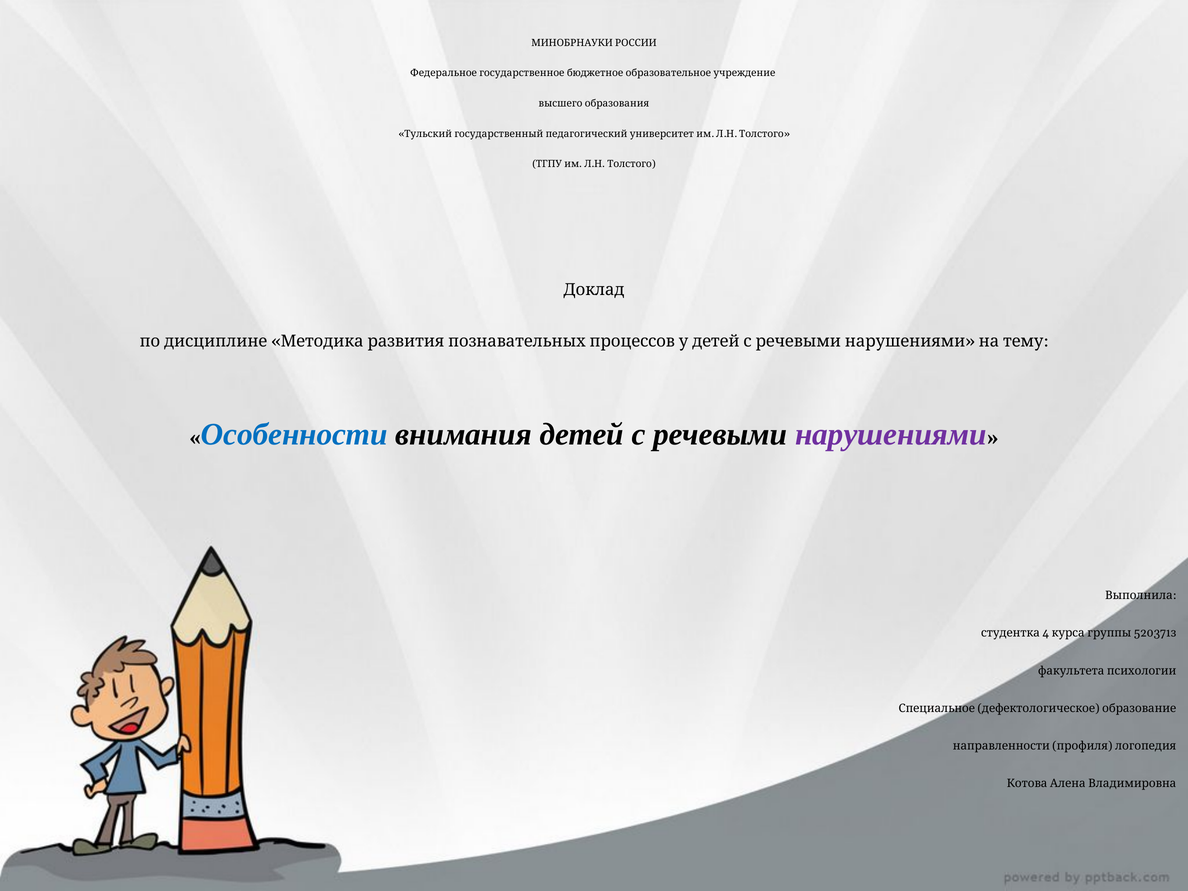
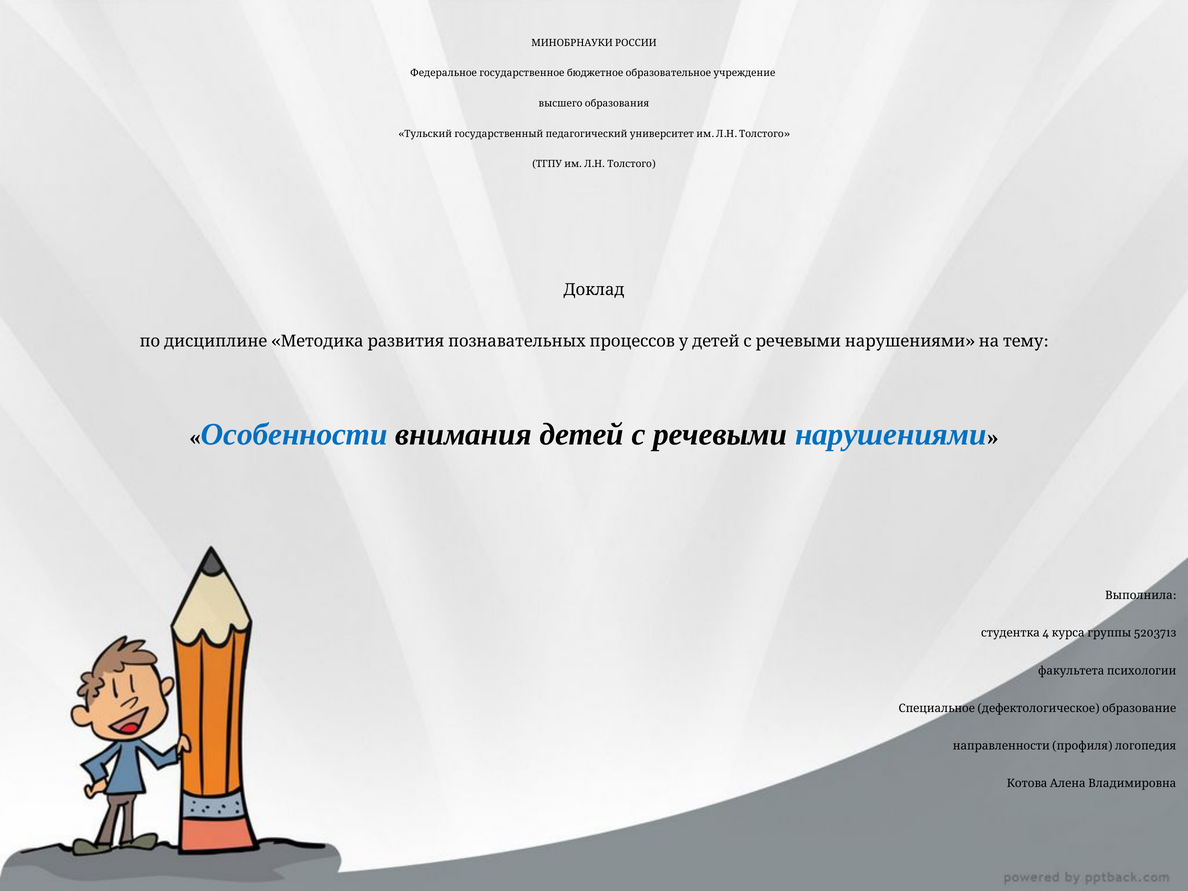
нарушениями colour: purple -> blue (891, 435)
